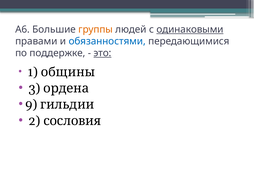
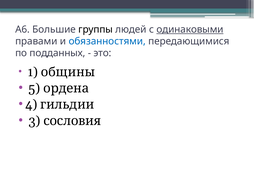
группы colour: orange -> black (96, 29)
поддержке: поддержке -> подданных (57, 53)
это underline: present -> none (102, 53)
3: 3 -> 5 (34, 89)
9: 9 -> 4 (31, 105)
2: 2 -> 3 (34, 121)
